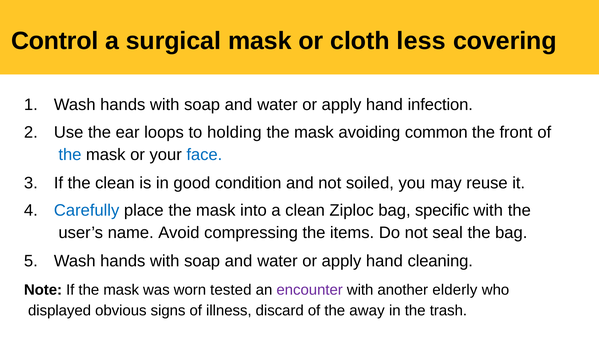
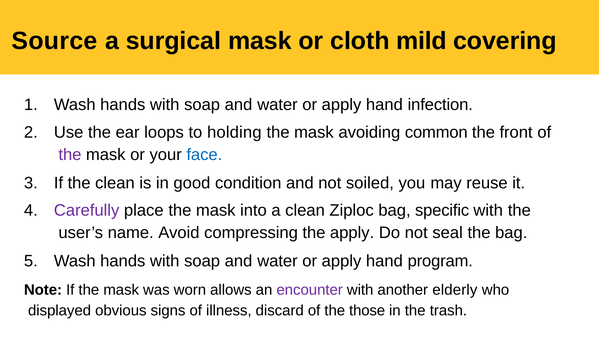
Control: Control -> Source (54, 41)
less: less -> mild (421, 41)
the colour: blue -> purple (70, 155)
Carefully colour: blue -> purple (87, 210)
the items: items -> apply (352, 233)
cleaning: cleaning -> program (440, 261)
tested: tested -> allows (231, 290)
away: away -> those (367, 311)
